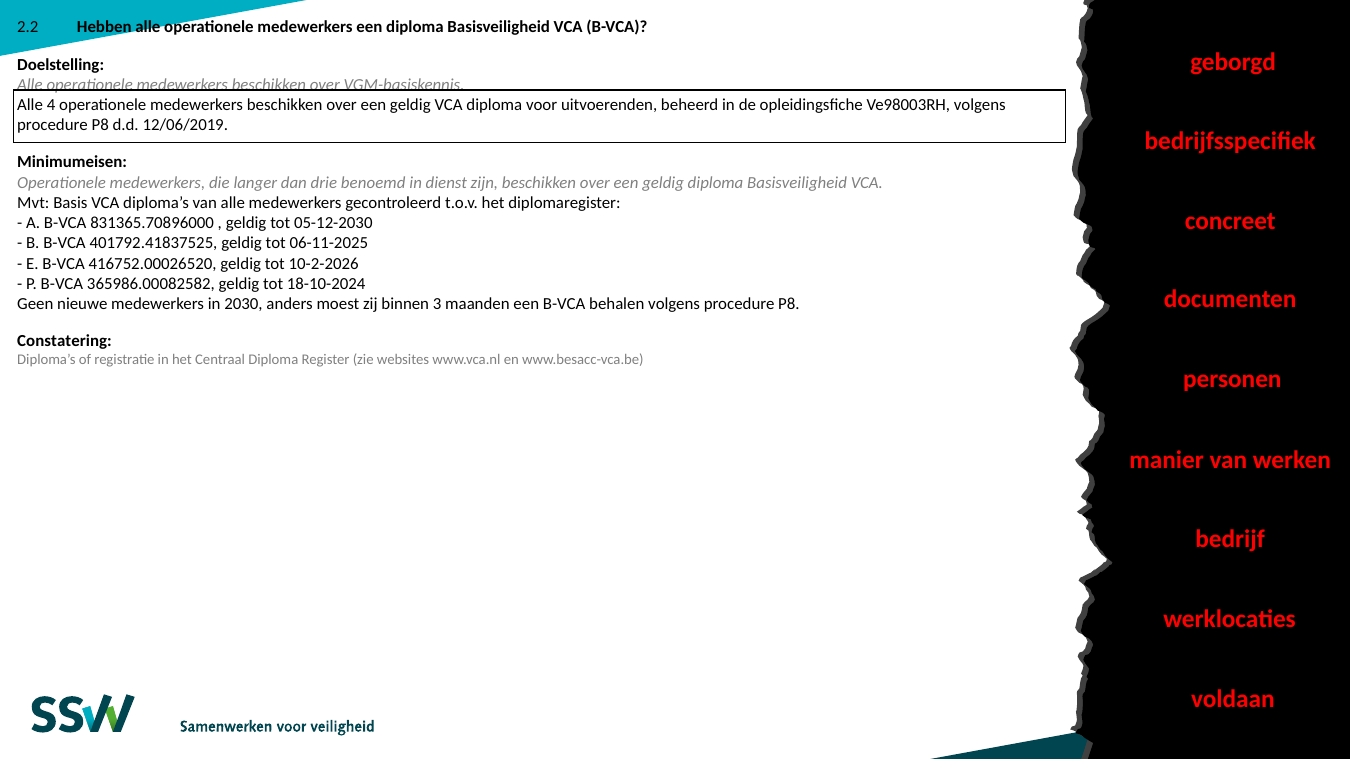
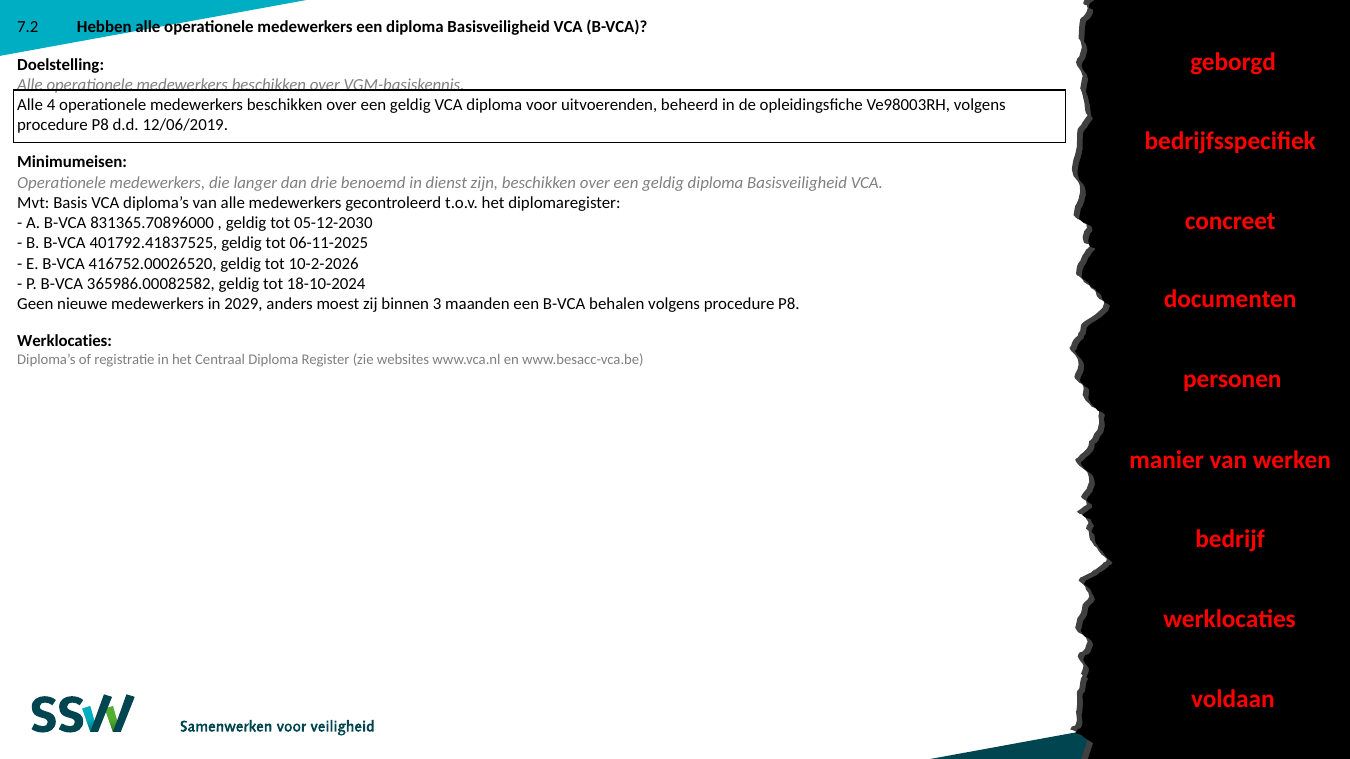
2.2: 2.2 -> 7.2 (28, 27)
2030: 2030 -> 2029 (244, 304)
Constatering: Constatering -> Werklocaties (65, 341)
